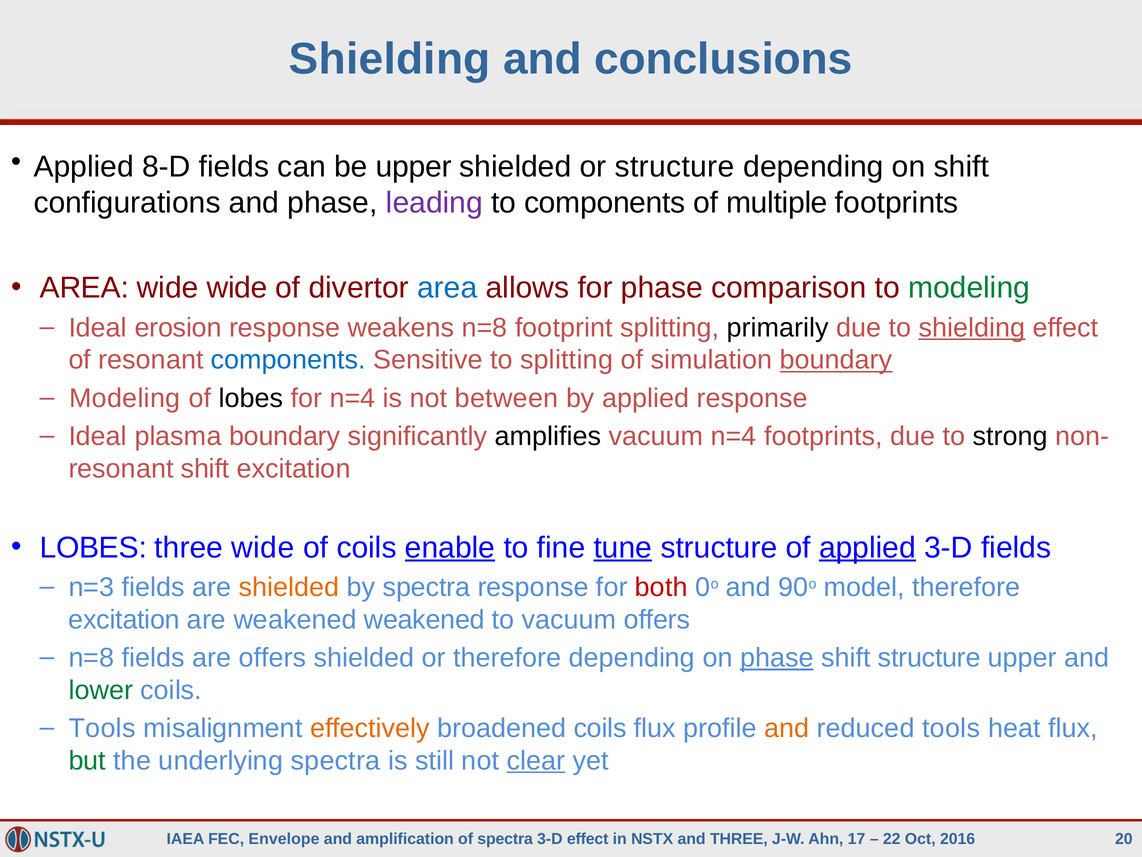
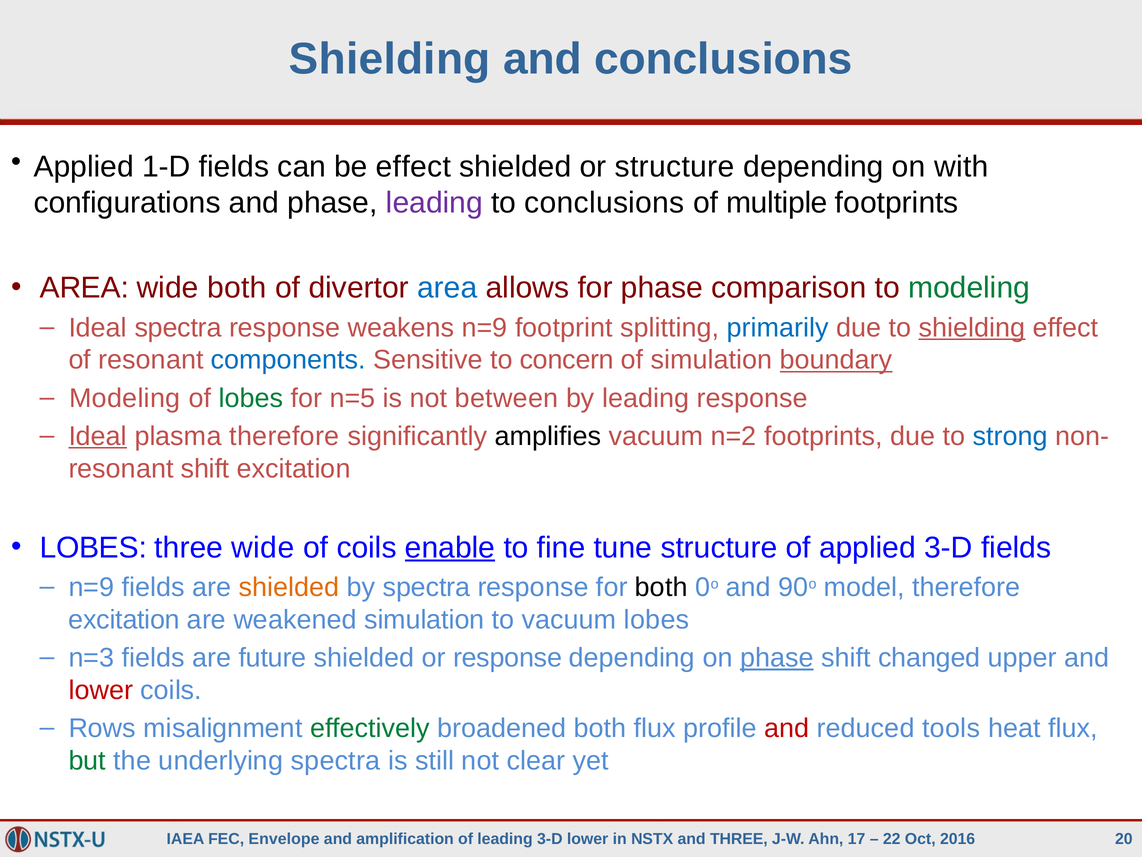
8-D: 8-D -> 1-D (166, 167)
be upper: upper -> effect (413, 167)
on shift: shift -> with (961, 167)
to components: components -> conclusions (605, 203)
wide wide: wide -> both (237, 288)
Ideal erosion: erosion -> spectra (178, 327)
weakens n=8: n=8 -> n=9 (485, 327)
primarily colour: black -> blue (778, 327)
to splitting: splitting -> concern (567, 360)
lobes colour: black -> green (251, 398)
for n=4: n=4 -> n=5 (352, 398)
by applied: applied -> leading (646, 398)
Ideal underline: none -> present (98, 436)
plasma boundary: boundary -> therefore (284, 436)
vacuum n=4: n=4 -> n=2 (734, 436)
strong colour: black -> blue (1010, 436)
tune underline: present -> none (623, 547)
applied underline: present -> none (867, 547)
n=3: n=3 -> n=9 (91, 587)
both colour: red -> black (661, 587)
weakened weakened: weakened -> simulation (424, 619)
vacuum offers: offers -> lobes (657, 619)
n=8: n=8 -> n=3 (91, 657)
are offers: offers -> future (273, 657)
or therefore: therefore -> response (508, 657)
shift structure: structure -> changed (929, 657)
lower colour: green -> red (101, 690)
Tools: Tools -> Rows (102, 728)
effectively colour: orange -> green (370, 728)
broadened coils: coils -> both (600, 728)
and colour: orange -> red (787, 728)
clear underline: present -> none (536, 760)
of spectra: spectra -> leading (505, 838)
3-D effect: effect -> lower (588, 838)
